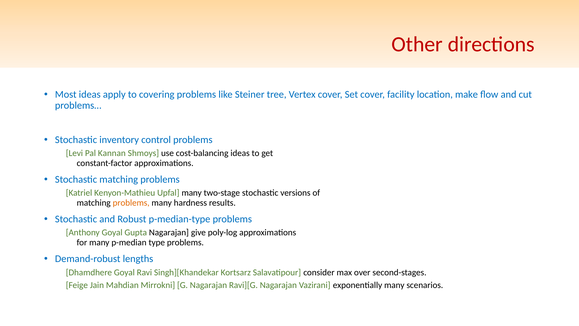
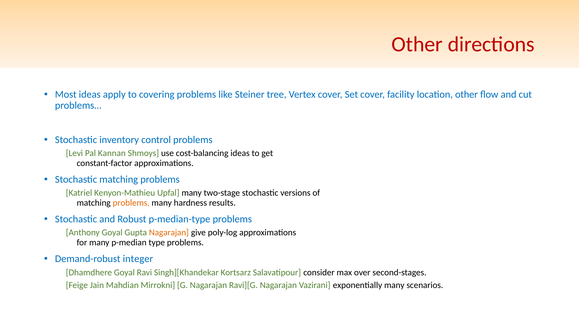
location make: make -> other (467, 94)
Nagarajan colour: black -> orange (169, 232)
lengths: lengths -> integer (138, 259)
